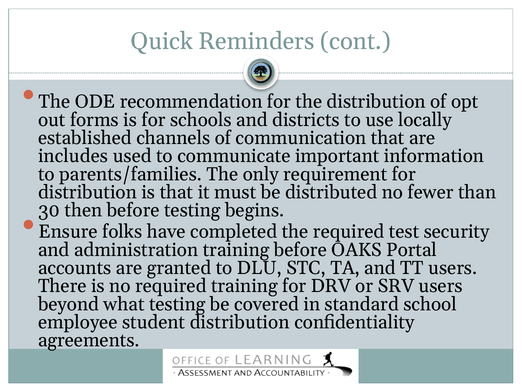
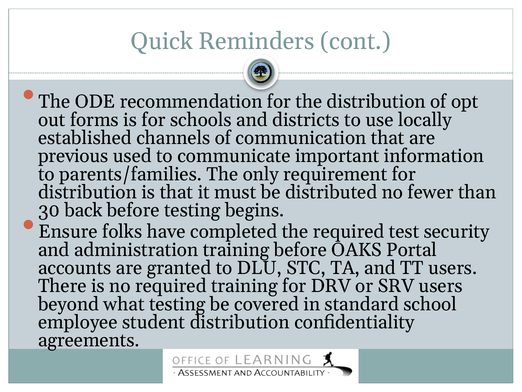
includes: includes -> previous (73, 156)
then: then -> back (83, 210)
